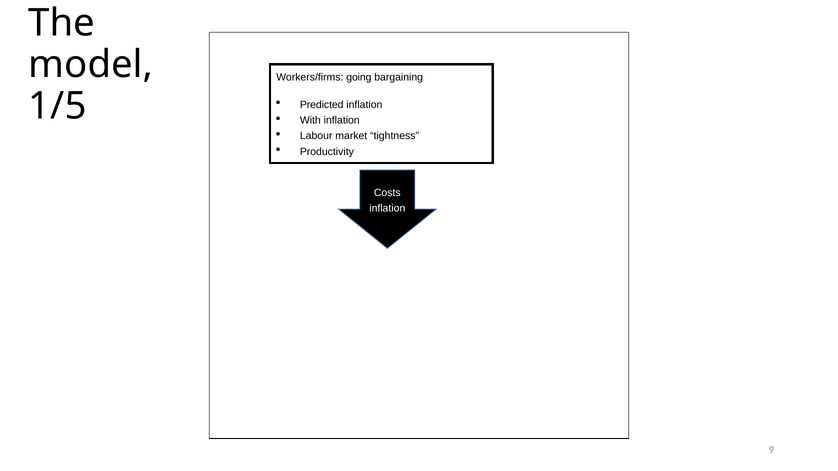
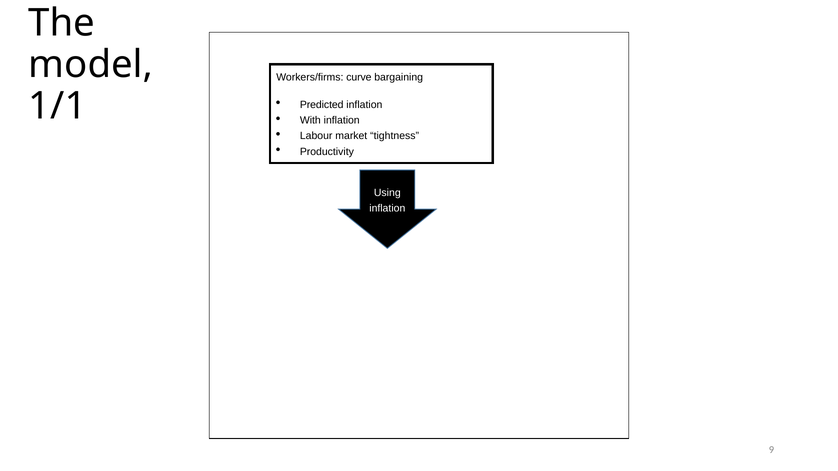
going: going -> curve (359, 78)
1/5: 1/5 -> 1/1 (58, 106)
Costs: Costs -> Using (387, 193)
